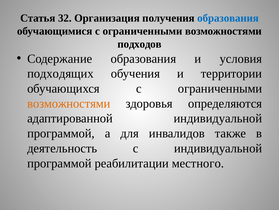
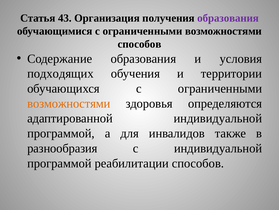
32: 32 -> 43 (65, 18)
образования colour: blue -> purple (228, 18)
подходов: подходов -> способов (139, 44)
деятельность: деятельность -> разнообразия (62, 148)
реабилитации местного: местного -> способов (198, 163)
